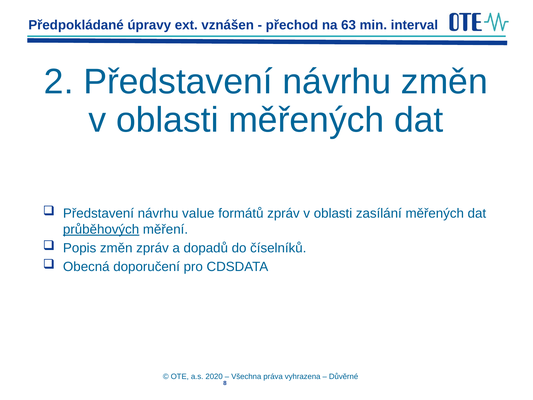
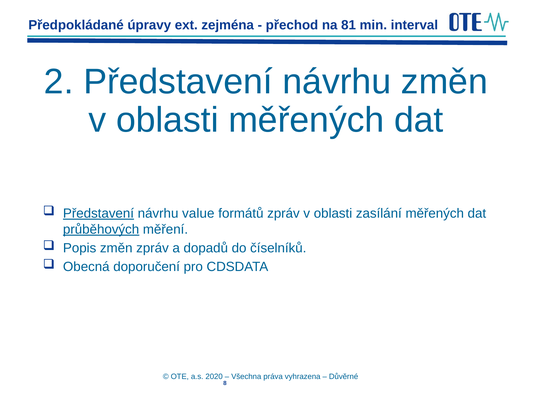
vznášen: vznášen -> zejména (228, 25)
63: 63 -> 81 (349, 25)
Představení underline: none -> present (98, 213)
